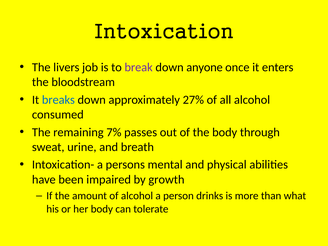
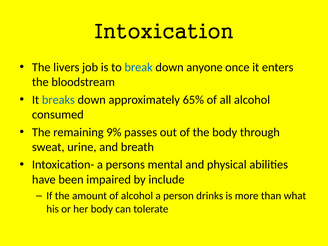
break colour: purple -> blue (139, 67)
27%: 27% -> 65% (193, 100)
7%: 7% -> 9% (114, 132)
growth: growth -> include (166, 179)
